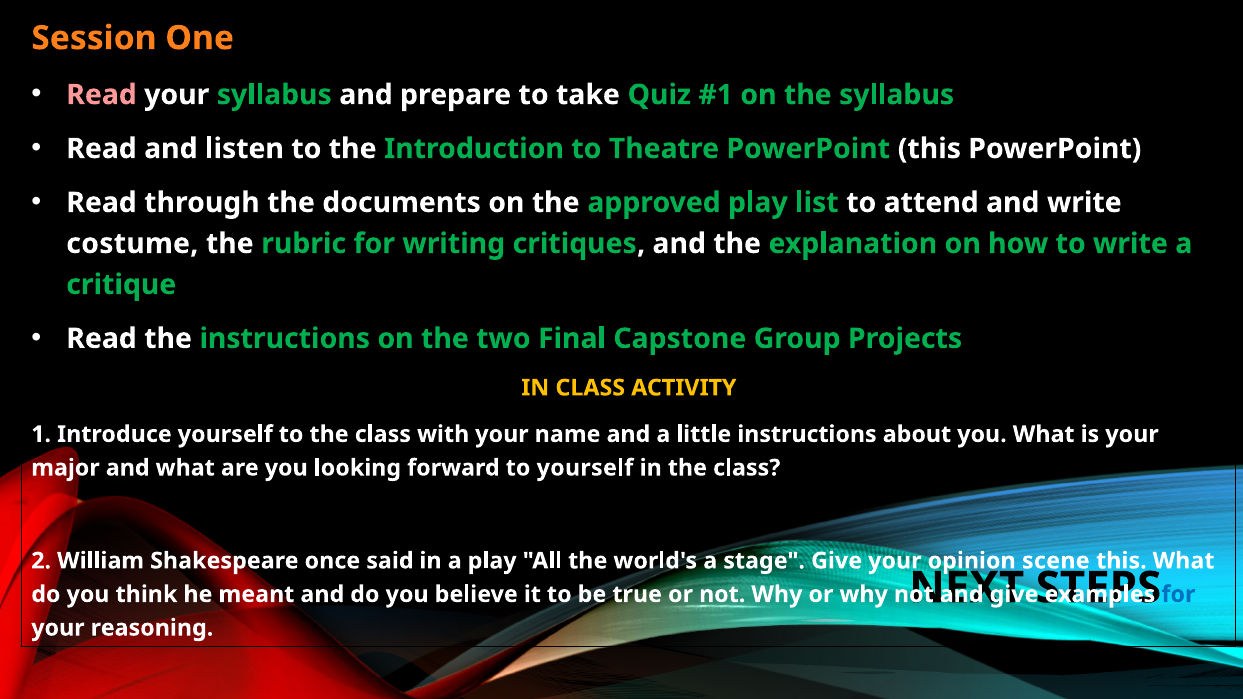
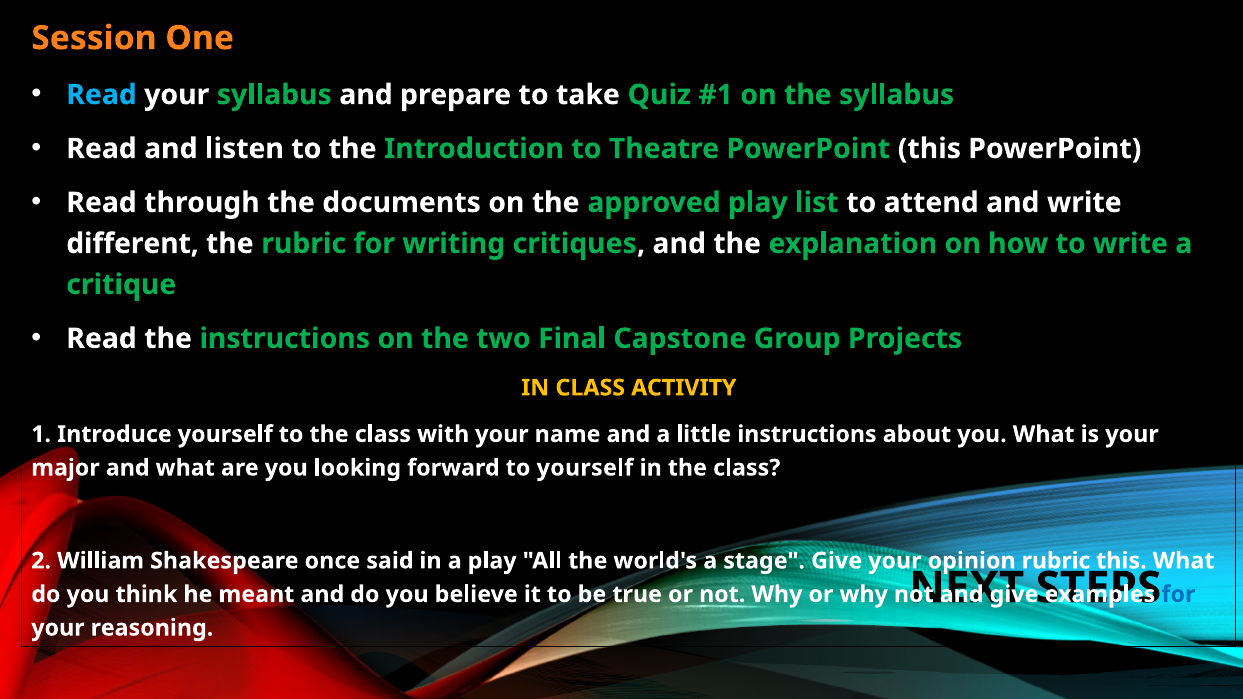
Read colour: pink -> light blue (102, 95)
costume: costume -> different (133, 244)
opinion scene: scene -> rubric (1056, 561)
